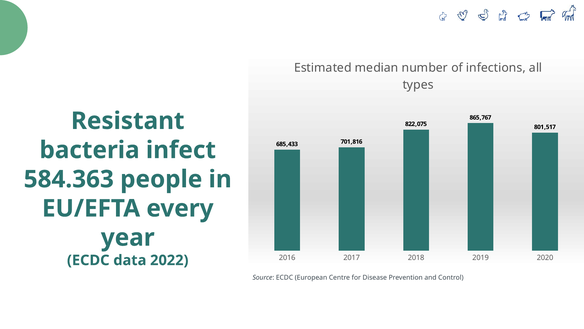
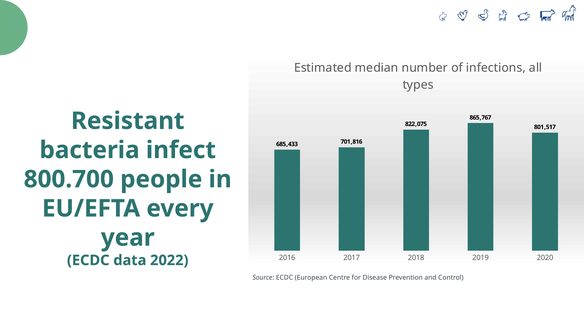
584.363: 584.363 -> 800.700 (69, 179)
